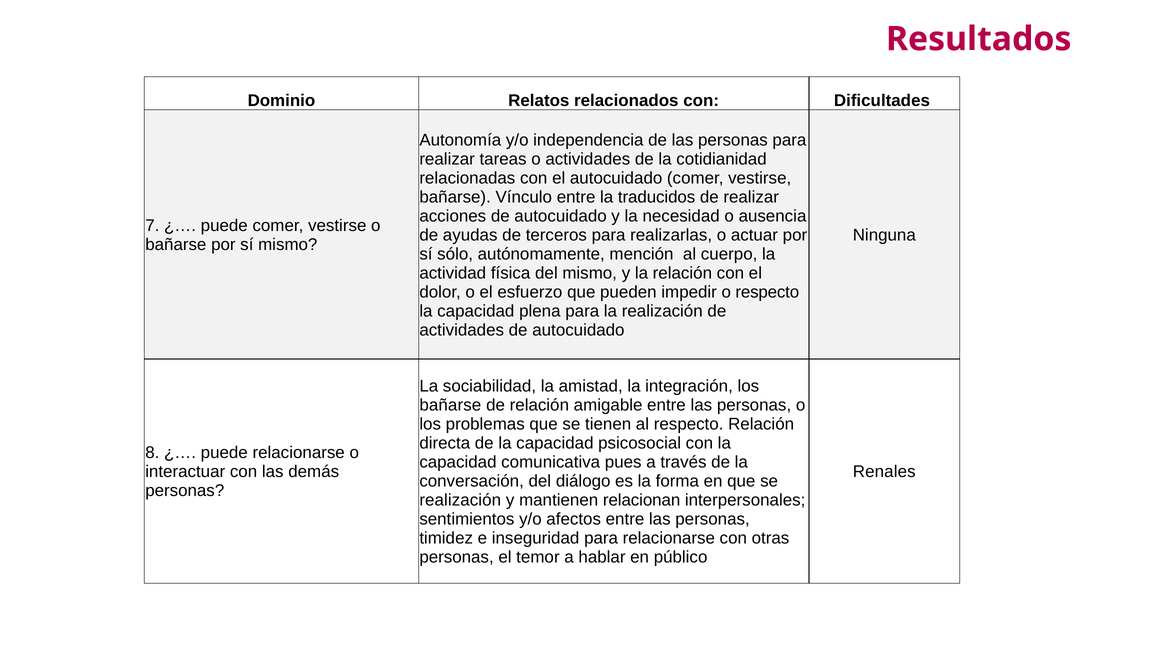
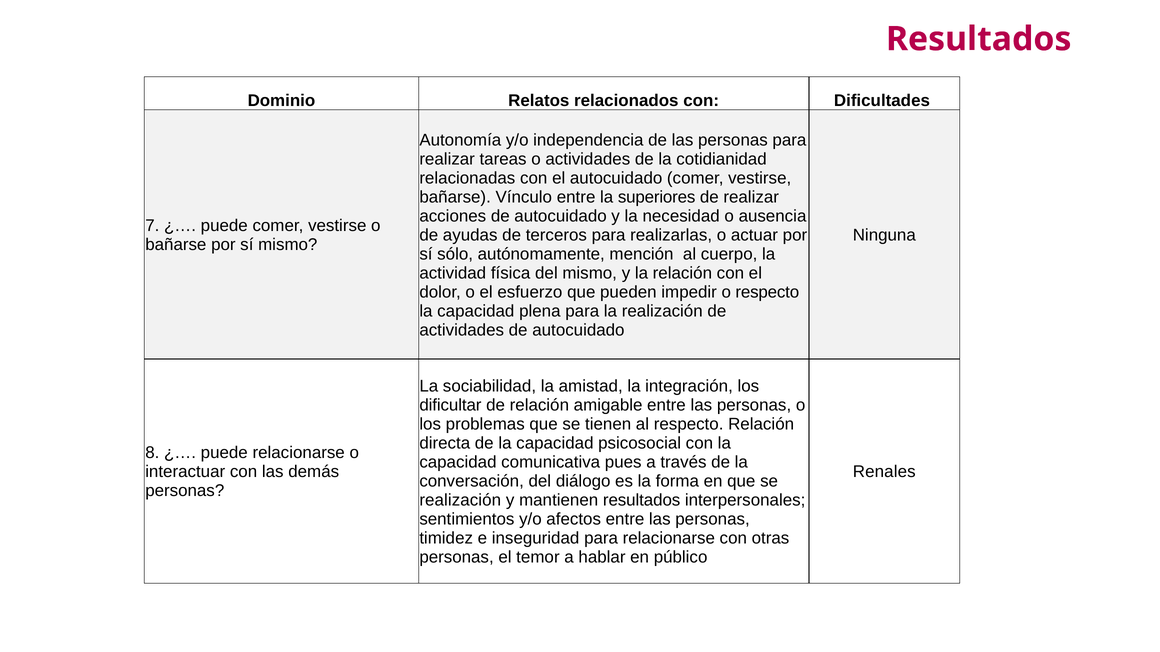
traducidos: traducidos -> superiores (657, 197)
bañarse: bañarse -> dificultar (450, 406)
mantienen relacionan: relacionan -> resultados (642, 501)
